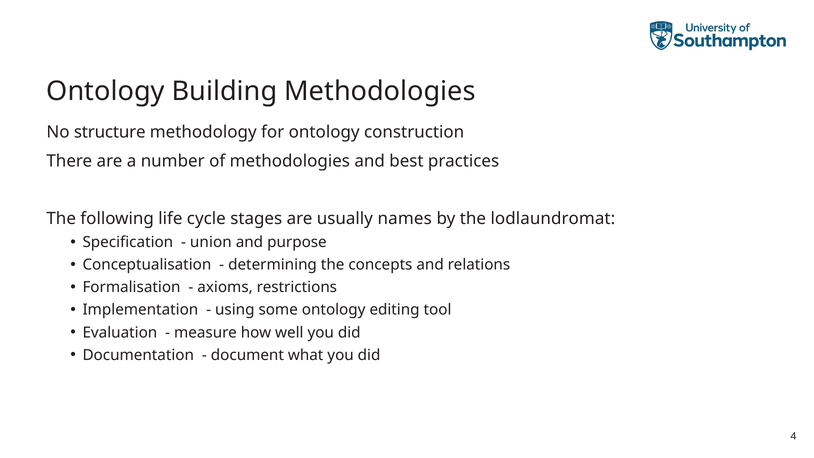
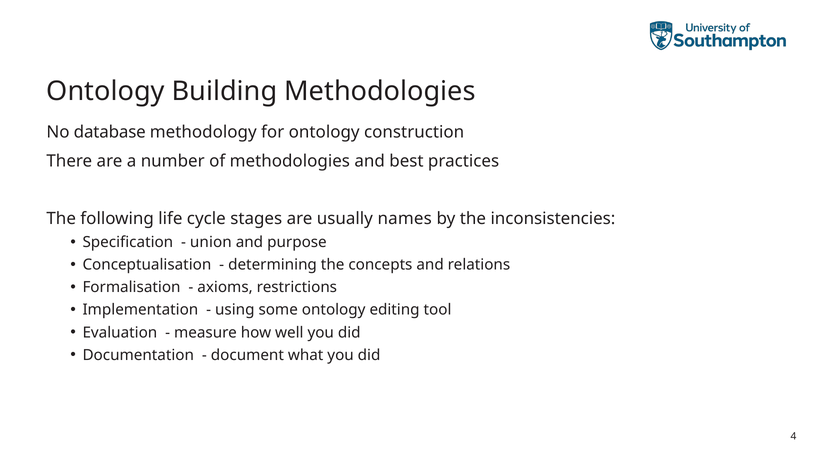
structure: structure -> database (110, 132)
lodlaundromat: lodlaundromat -> inconsistencies (553, 219)
